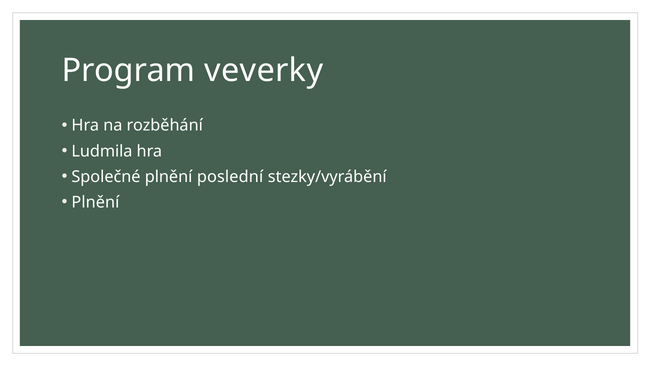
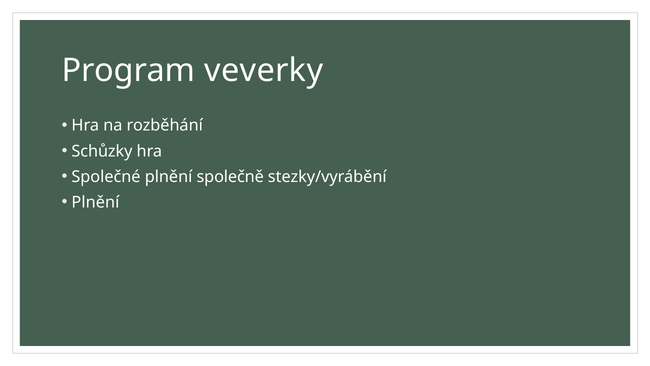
Ludmila: Ludmila -> Schůzky (102, 151)
poslední: poslední -> společně (230, 177)
